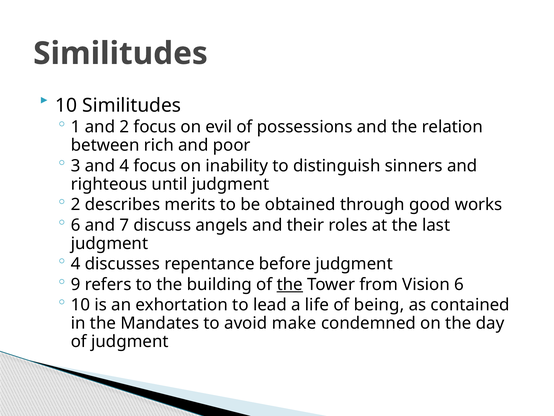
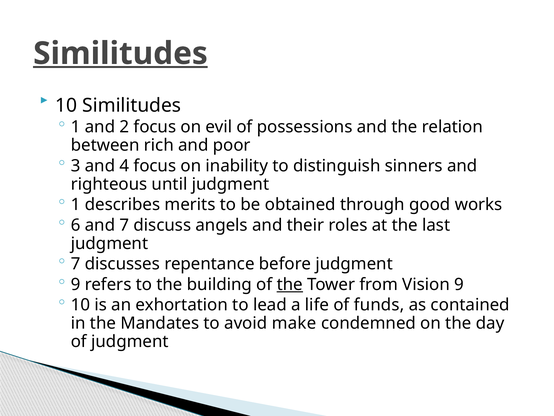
Similitudes underline: none -> present (120, 53)
2: 2 -> 1 (76, 204)
4: 4 -> 7 (76, 264)
Vision 6: 6 -> 9 (459, 284)
being: being -> funds (379, 305)
